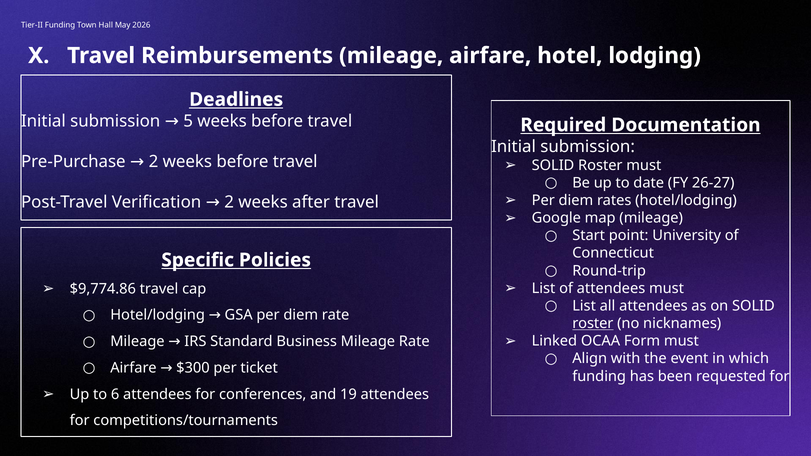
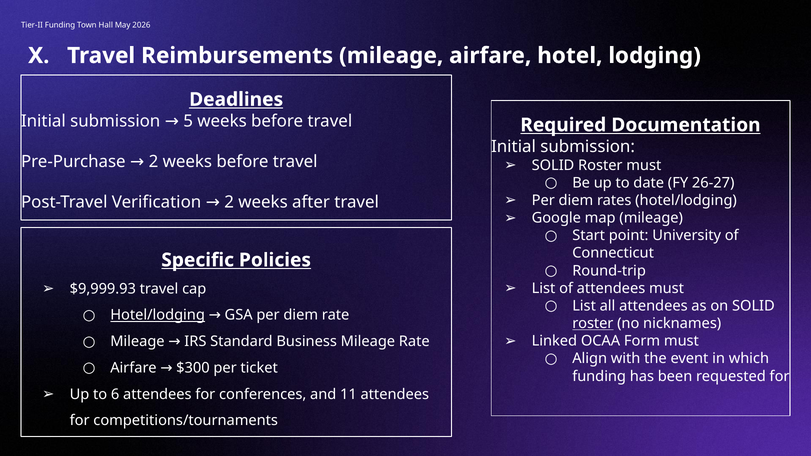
$9,774.86: $9,774.86 -> $9,999.93 (103, 289)
Hotel/lodging underline: none -> present (158, 315)
19: 19 -> 11 (348, 394)
